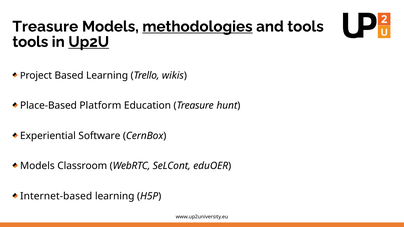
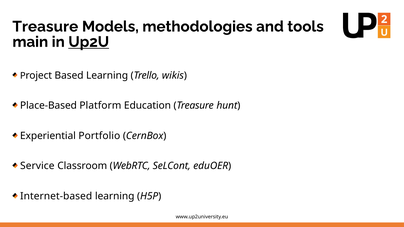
methodologies underline: present -> none (197, 27)
tools: tools -> main (30, 42)
Software: Software -> Portfolio (99, 136)
Models: Models -> Service (37, 166)
